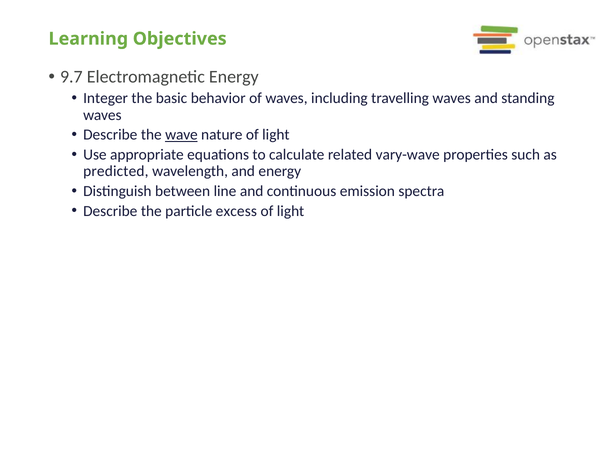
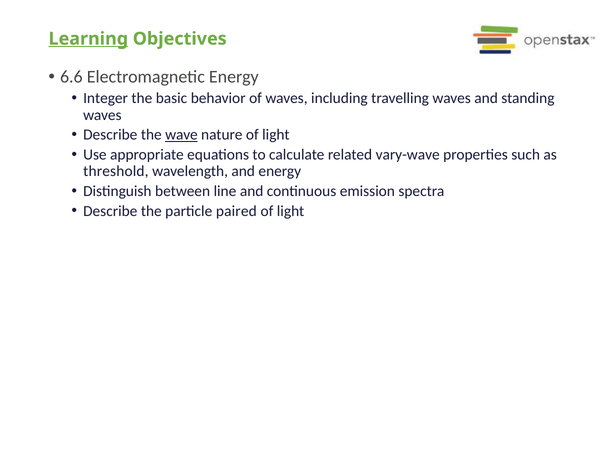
Learning underline: none -> present (88, 39)
9.7: 9.7 -> 6.6 (71, 77)
predicted: predicted -> threshold (116, 171)
excess: excess -> paired (236, 211)
